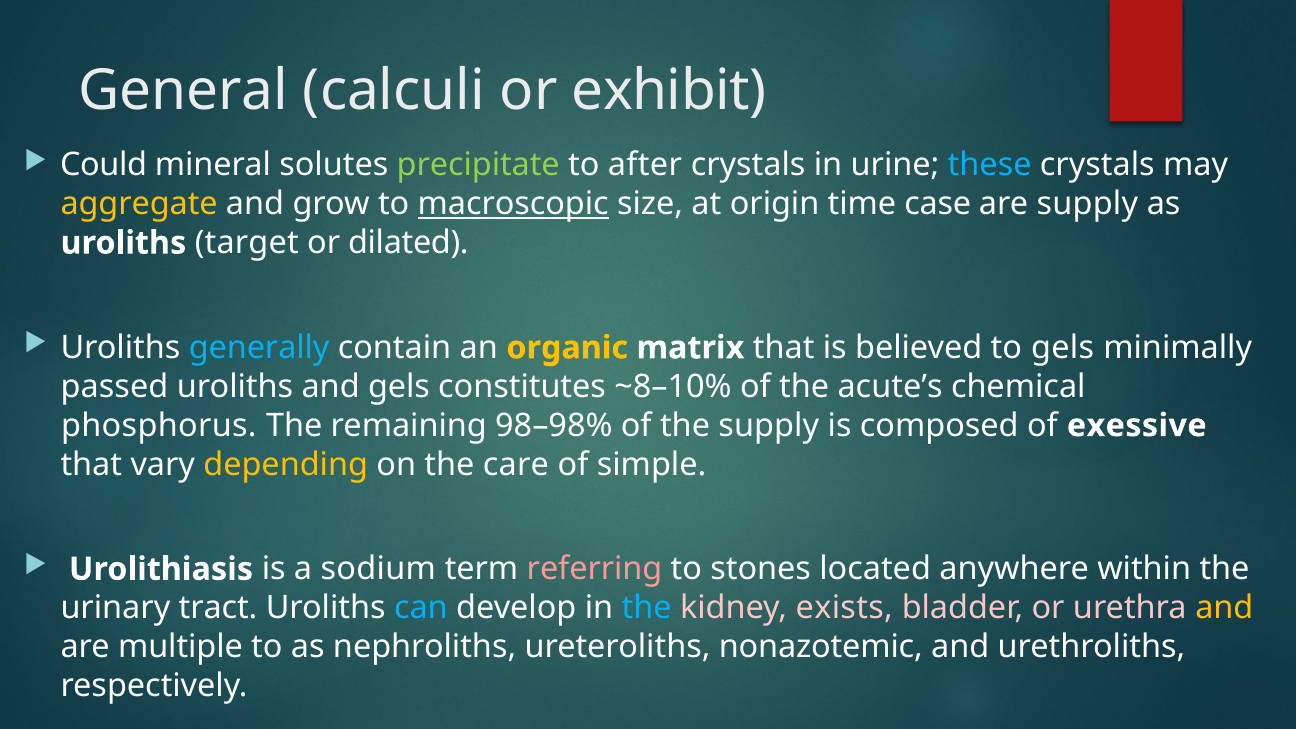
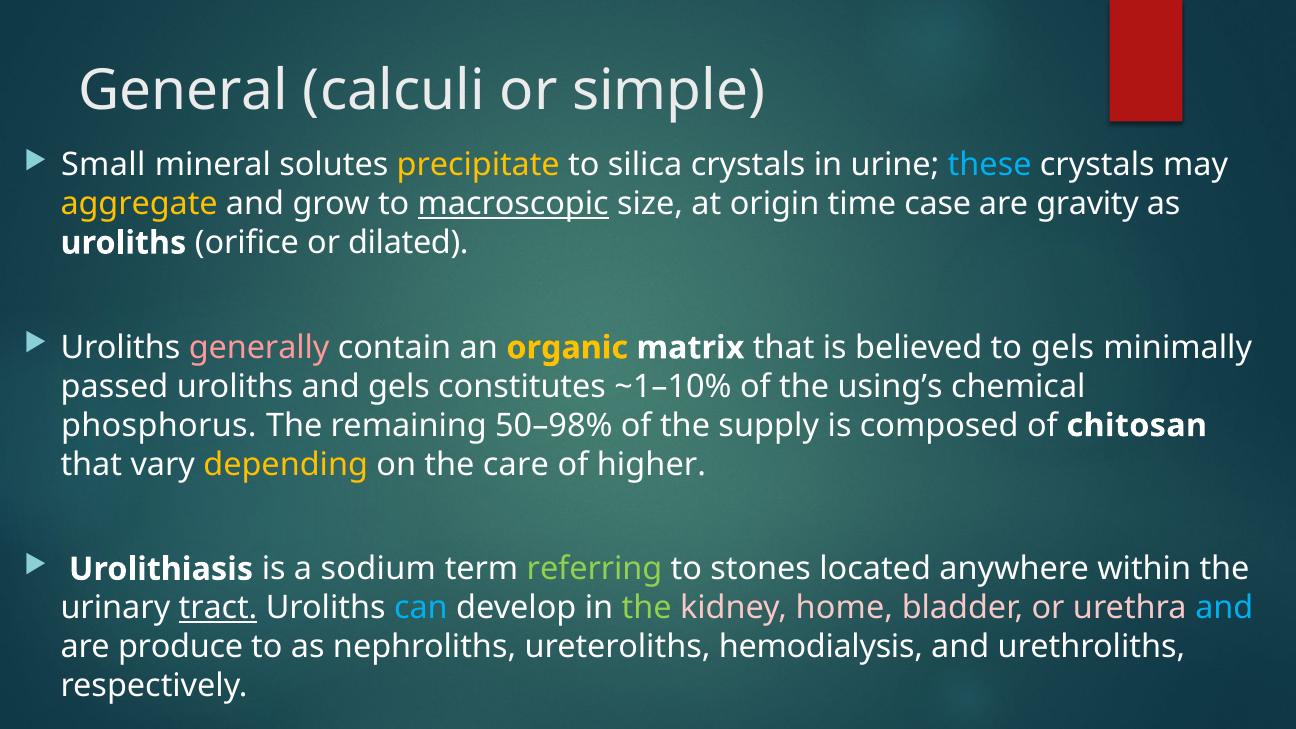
exhibit: exhibit -> simple (669, 91)
Could: Could -> Small (103, 165)
precipitate colour: light green -> yellow (478, 165)
after: after -> silica (645, 165)
are supply: supply -> gravity (1088, 204)
target: target -> orifice (247, 243)
generally colour: light blue -> pink (259, 348)
~8–10%: ~8–10% -> ~1–10% (673, 387)
acute’s: acute’s -> using’s (890, 387)
98–98%: 98–98% -> 50–98% (554, 426)
exessive: exessive -> chitosan (1137, 426)
simple: simple -> higher (652, 464)
referring colour: pink -> light green (595, 569)
tract underline: none -> present (218, 608)
the colour: light blue -> light green (647, 608)
exists: exists -> home (844, 608)
and colour: yellow -> light blue (1224, 608)
multiple: multiple -> produce (181, 647)
nonazotemic: nonazotemic -> hemodialysis (821, 647)
